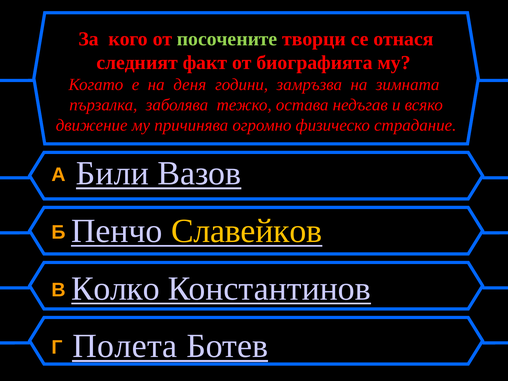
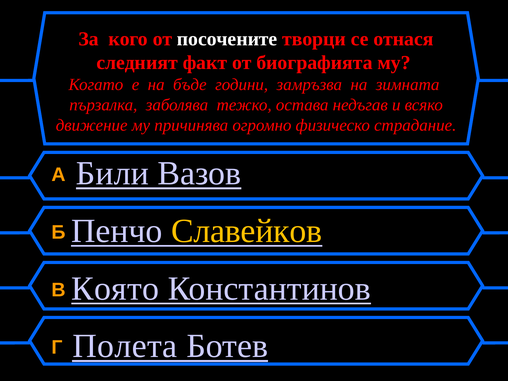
посочените colour: light green -> white (227, 39)
деня: деня -> бъде (190, 85)
Колко: Колко -> Която (115, 289)
